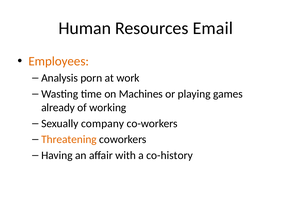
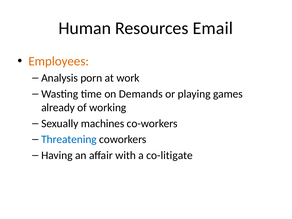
Machines: Machines -> Demands (141, 94)
company: company -> machines (103, 123)
Threatening colour: orange -> blue (69, 139)
co-history: co-history -> co-litigate (170, 155)
